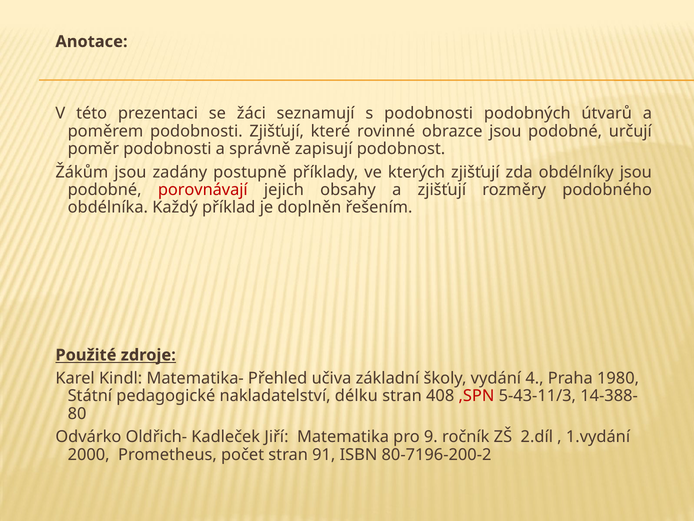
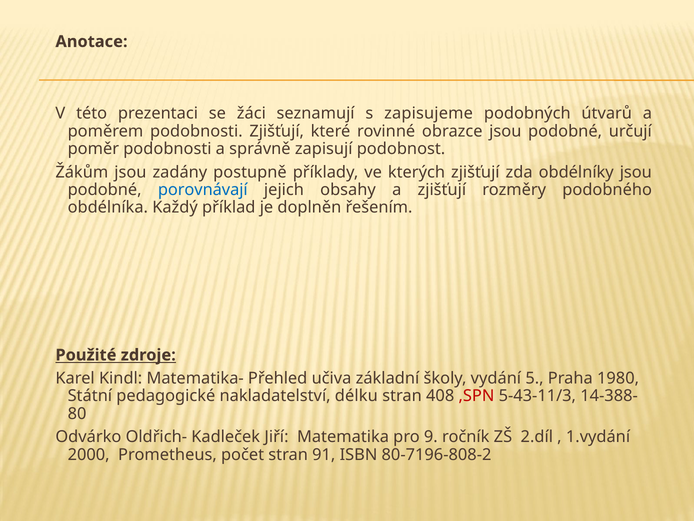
s podobnosti: podobnosti -> zapisujeme (429, 113)
porovnávají colour: red -> blue (203, 190)
4: 4 -> 5 (534, 378)
80-7196-200-2: 80-7196-200-2 -> 80-7196-808-2 (437, 454)
